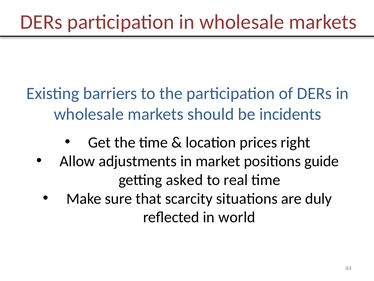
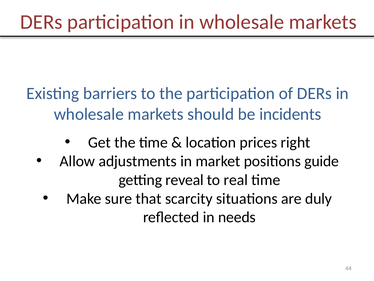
asked: asked -> reveal (185, 180)
world: world -> needs (237, 217)
